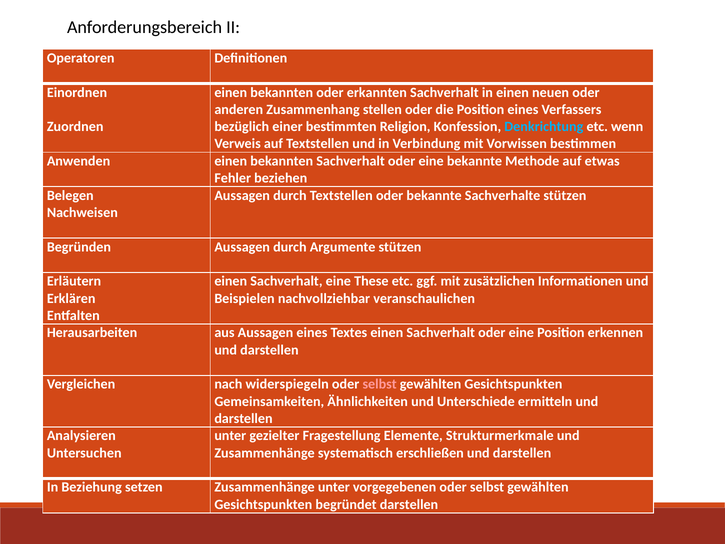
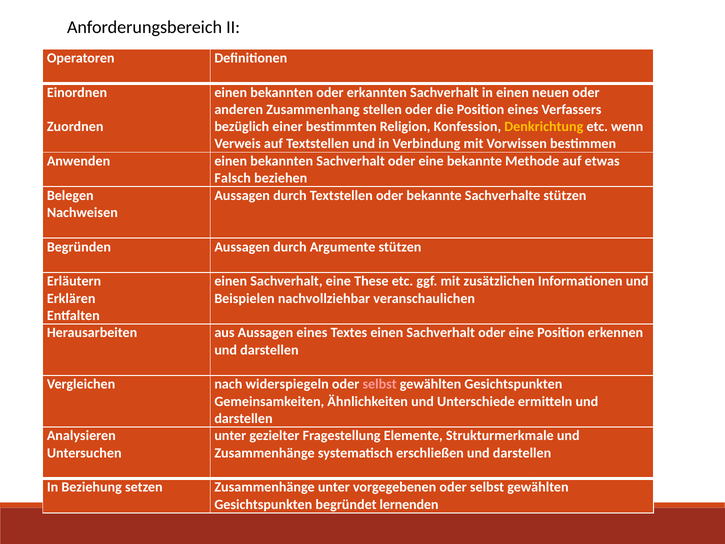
Denkrichtung colour: light blue -> yellow (544, 127)
Fehler: Fehler -> Falsch (233, 178)
begründet darstellen: darstellen -> lernenden (409, 504)
